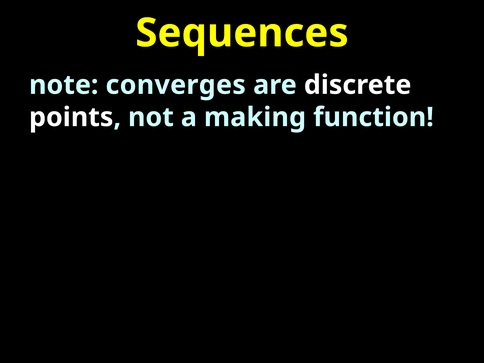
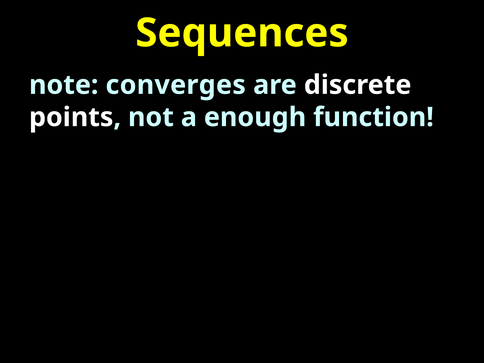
making: making -> enough (255, 117)
